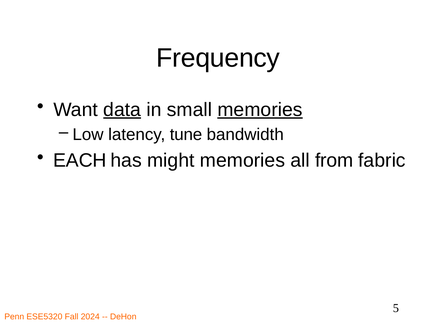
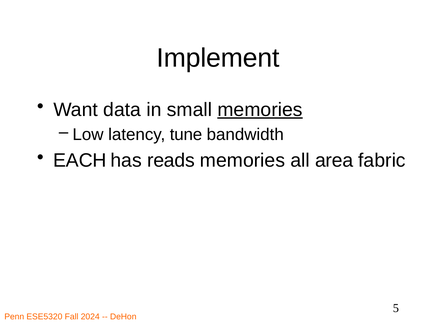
Frequency: Frequency -> Implement (218, 58)
data underline: present -> none (122, 110)
might: might -> reads (171, 161)
from: from -> area (334, 161)
